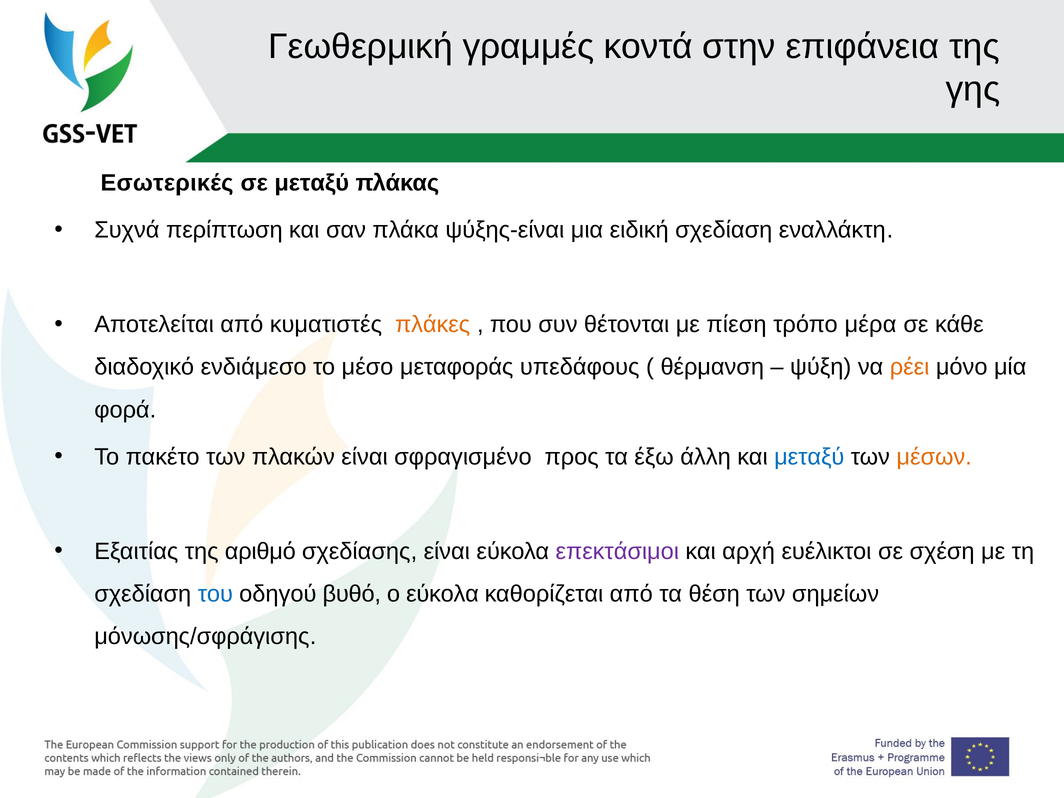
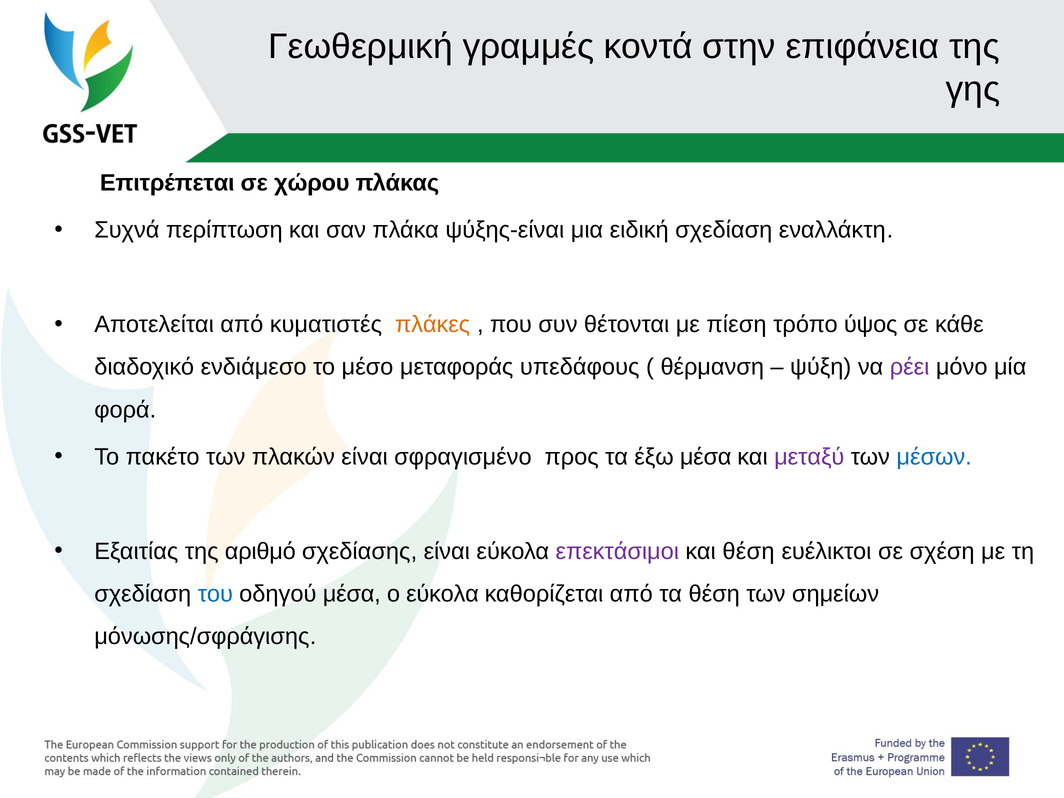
Εσωτερικές: Εσωτερικές -> Επιτρέπεται (167, 183)
σε μεταξύ: μεταξύ -> χώρου (312, 183)
μέρα: μέρα -> ύψος (871, 325)
ρέει colour: orange -> purple (910, 367)
έξω άλλη: άλλη -> μέσα (706, 457)
μεταξύ colour: blue -> purple (809, 457)
μέσων colour: orange -> blue (934, 457)
και αρχή: αρχή -> θέση (749, 551)
οδηγού βυθό: βυθό -> μέσα (352, 594)
